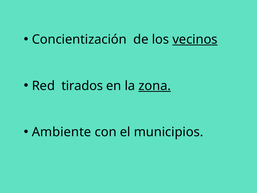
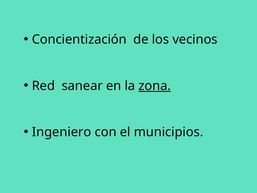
vecinos underline: present -> none (195, 39)
tirados: tirados -> sanear (82, 86)
Ambiente: Ambiente -> Ingeniero (62, 132)
